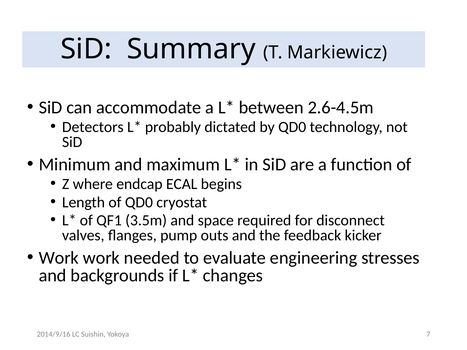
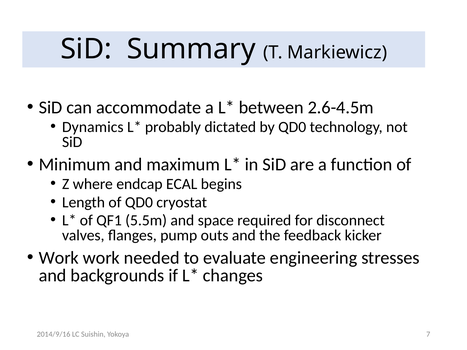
Detectors: Detectors -> Dynamics (93, 127)
3.5m: 3.5m -> 5.5m (146, 221)
